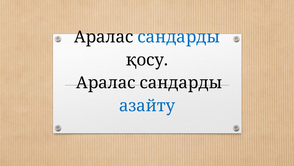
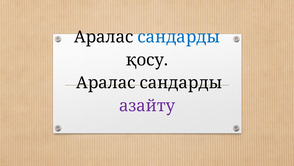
азайту colour: blue -> purple (147, 105)
